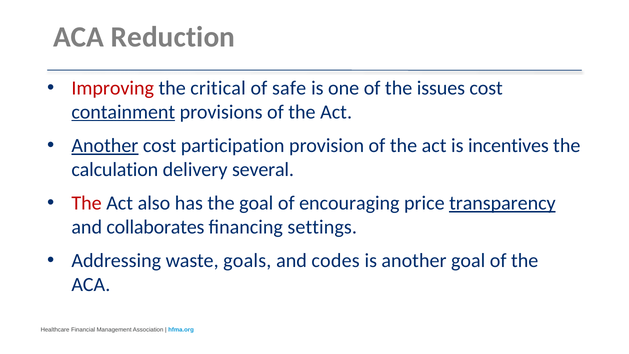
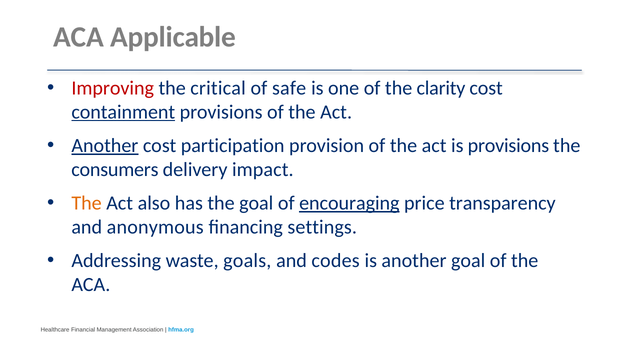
Reduction: Reduction -> Applicable (173, 37)
issues: issues -> clarity (441, 88)
is incentives: incentives -> provisions (508, 145)
calculation: calculation -> consumers (115, 169)
several: several -> impact (263, 169)
The colour: red -> orange (87, 203)
encouraging underline: none -> present (349, 203)
transparency underline: present -> none (502, 203)
collaborates: collaborates -> anonymous (155, 227)
